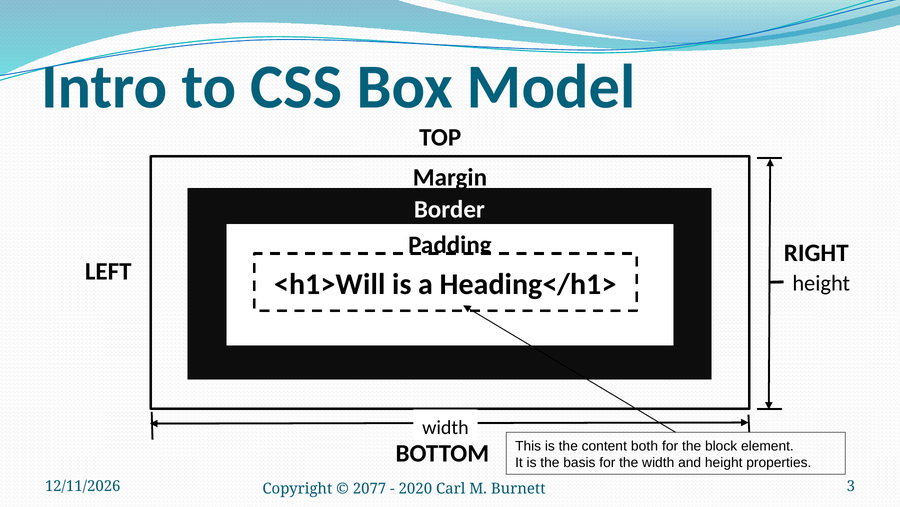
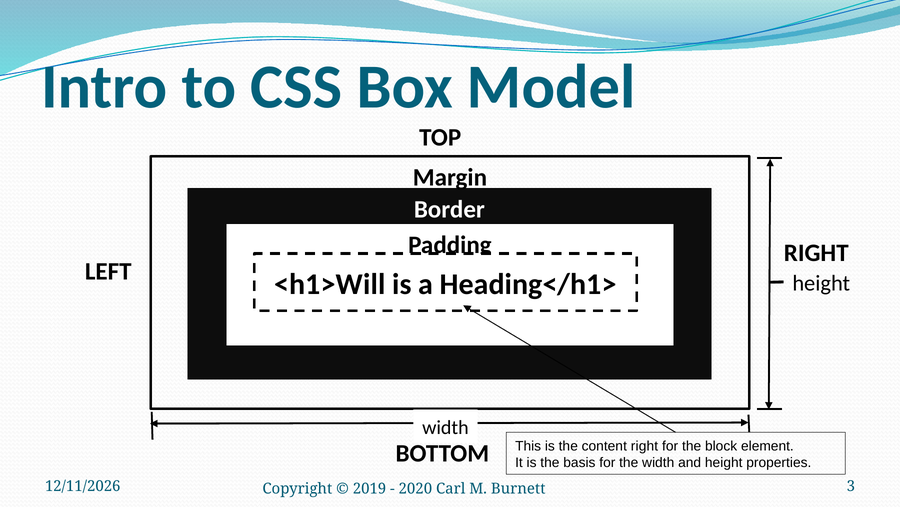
content both: both -> right (644, 445)
2077: 2077 -> 2019 (370, 488)
